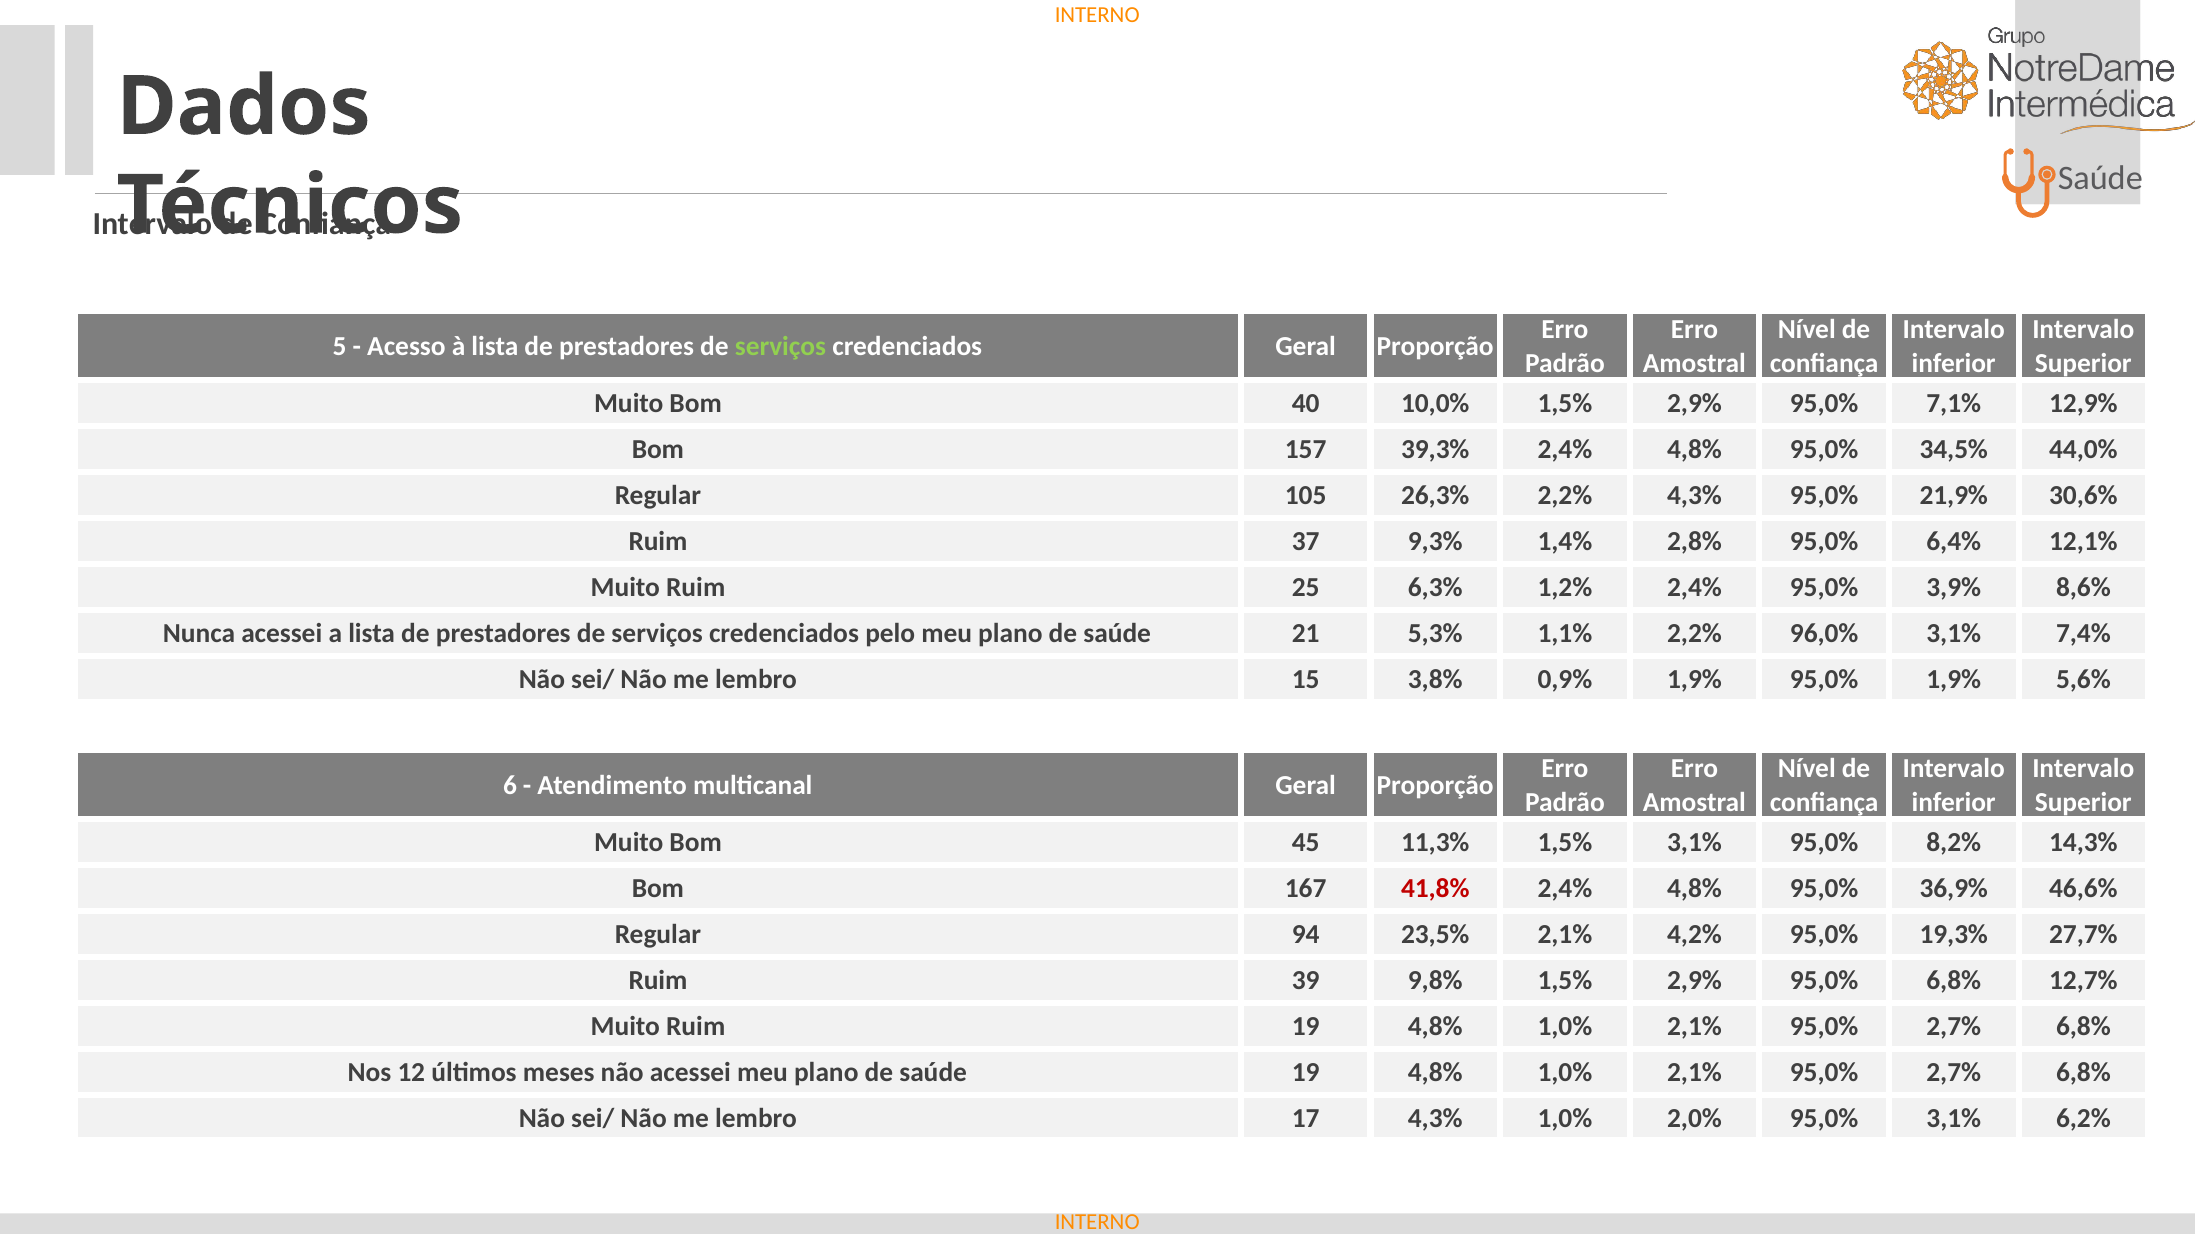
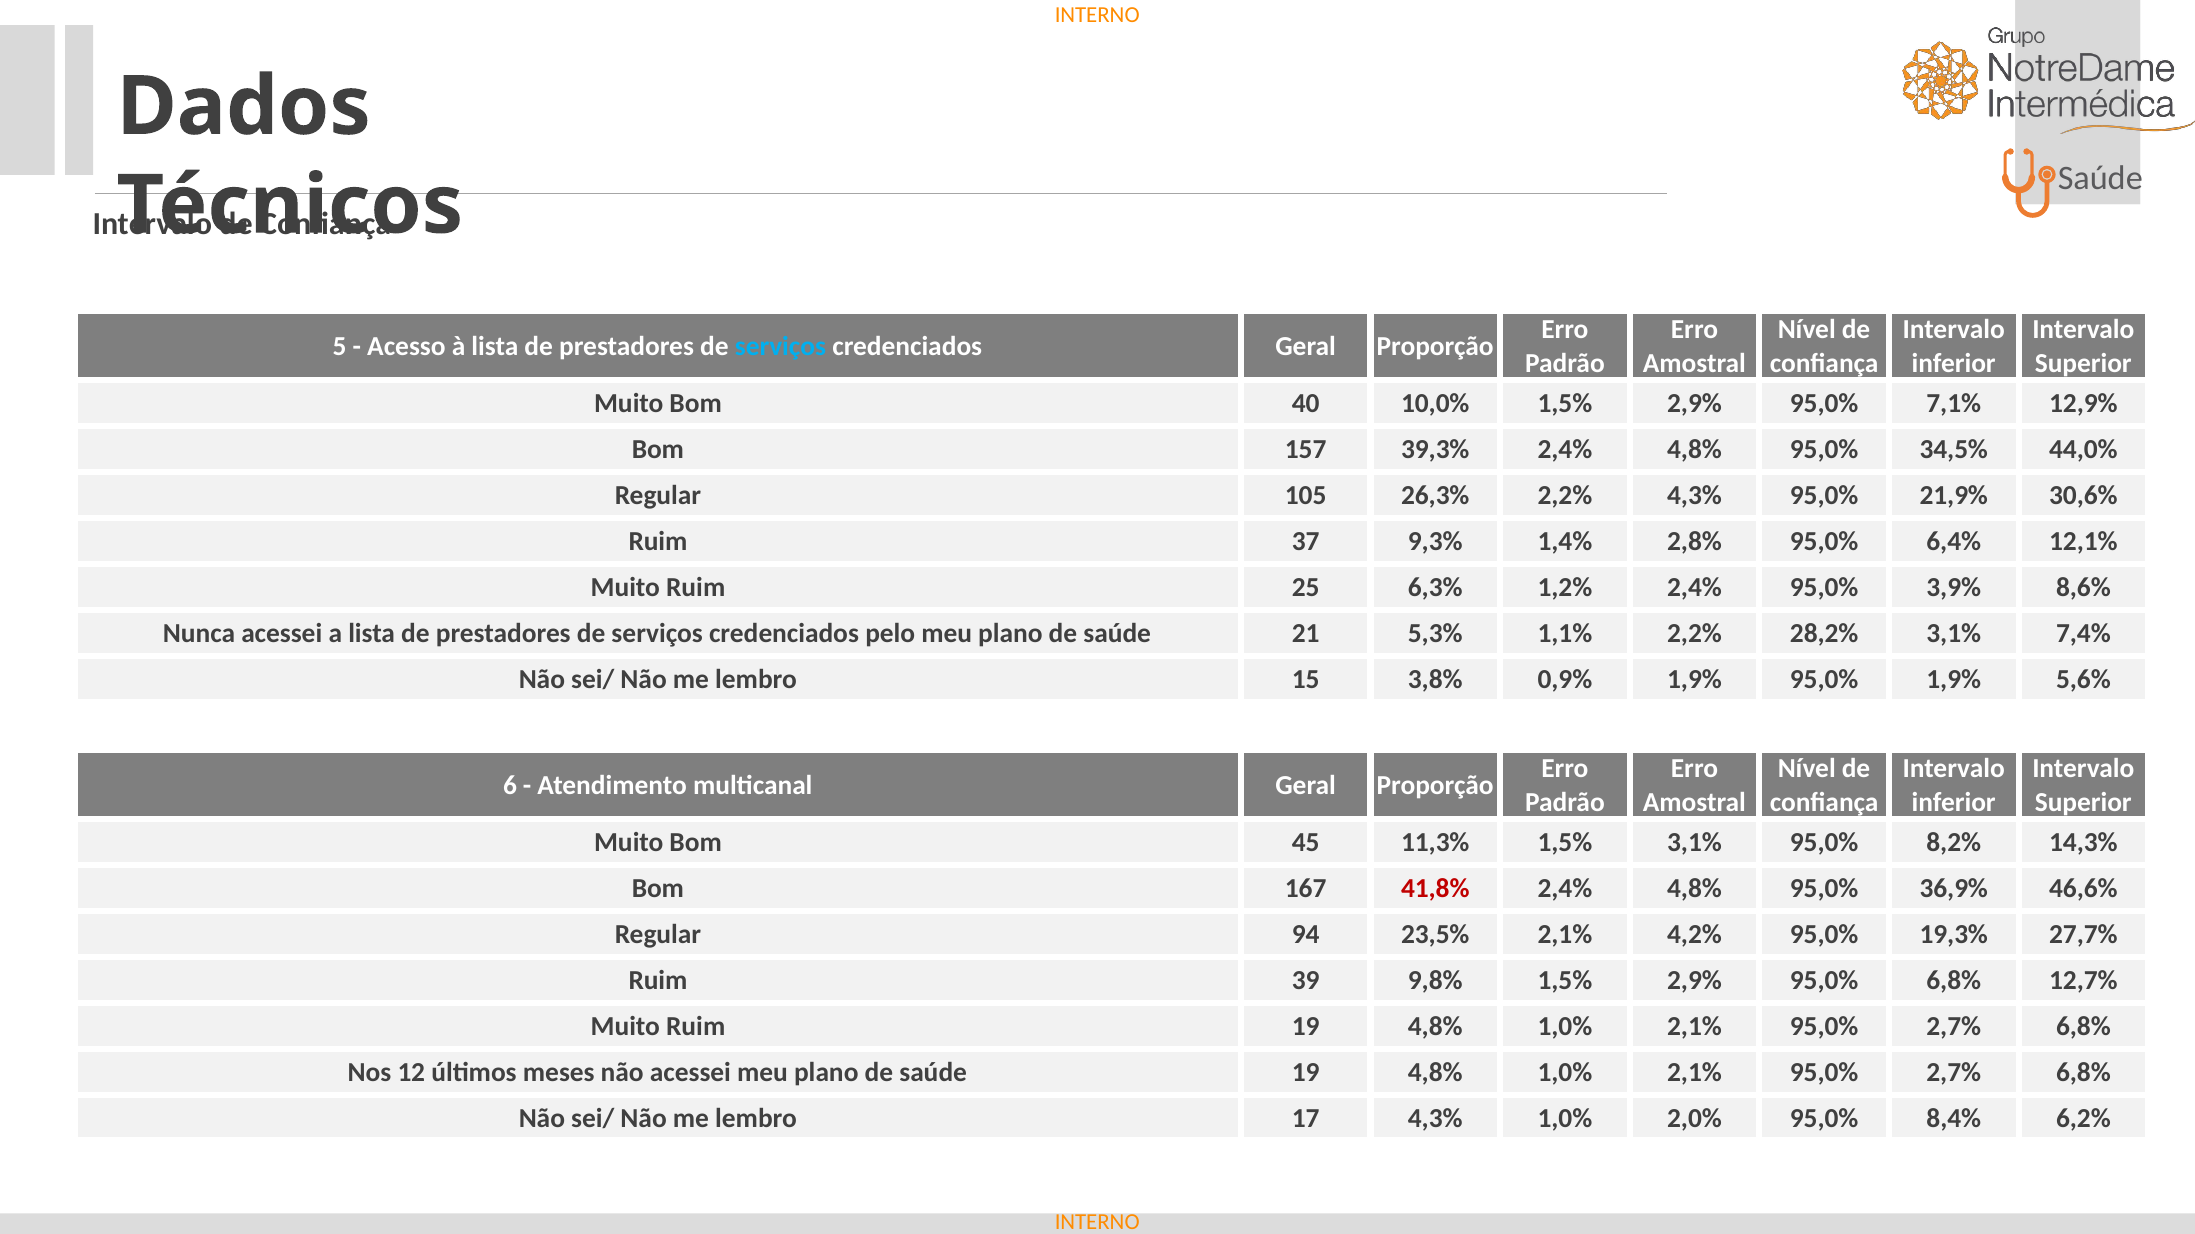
serviços colour: light green -> light blue (780, 347)
96,0%: 96,0% -> 28,2% (1824, 634)
95,0% 3,1%: 3,1% -> 8,4% (1954, 1119)
